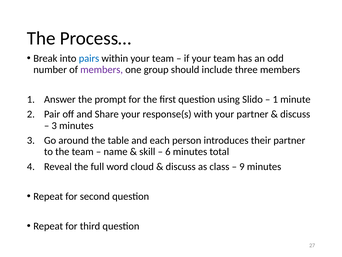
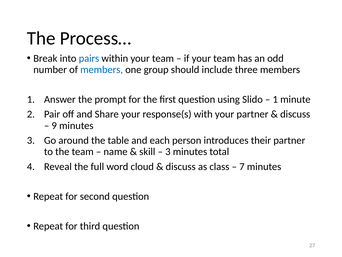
members colour: purple -> blue (102, 70)
3: 3 -> 9 (54, 125)
6: 6 -> 3 (168, 151)
9: 9 -> 7 (242, 166)
